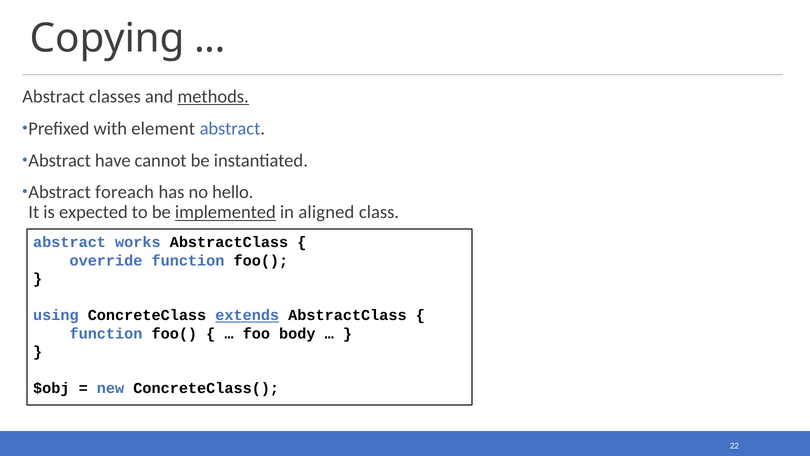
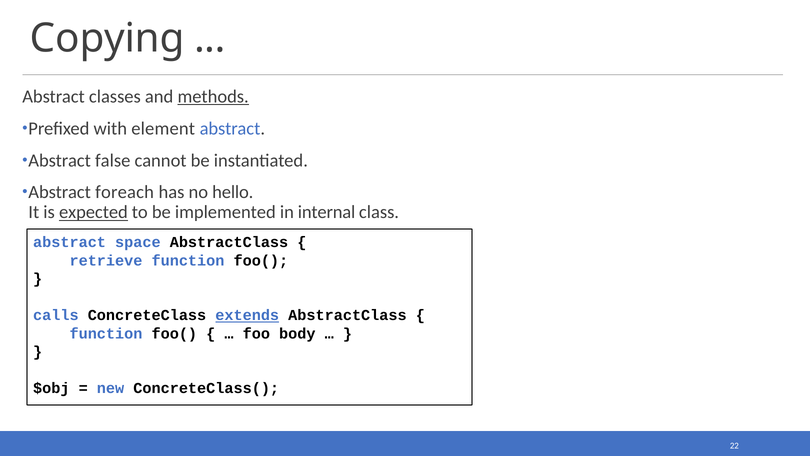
have: have -> false (113, 160)
expected underline: none -> present (93, 212)
implemented underline: present -> none (225, 212)
aligned: aligned -> internal (327, 212)
works: works -> space (138, 242)
override: override -> retrieve (106, 260)
using: using -> calls (56, 315)
